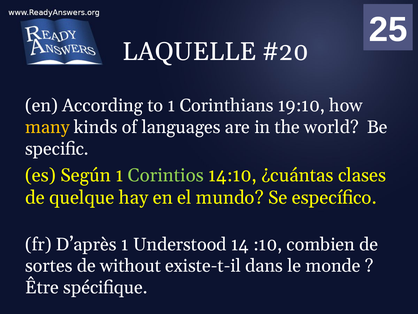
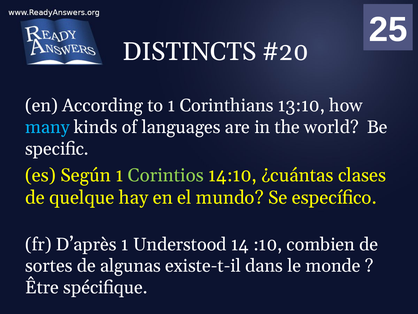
LAQUELLE: LAQUELLE -> DISTINCTS (190, 52)
19:10: 19:10 -> 13:10 (301, 105)
many colour: yellow -> light blue (47, 127)
without: without -> algunas (131, 266)
